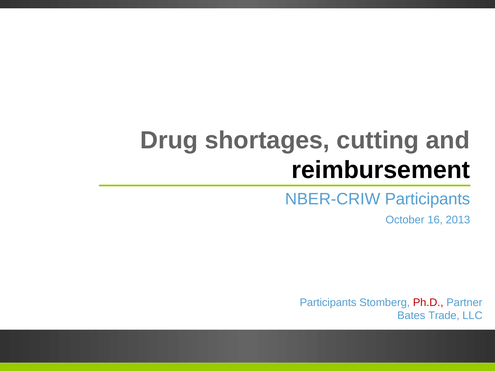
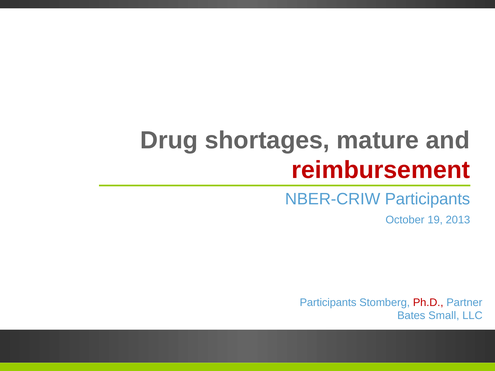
cutting: cutting -> mature (378, 140)
reimbursement colour: black -> red (381, 170)
16: 16 -> 19 (435, 220)
Trade: Trade -> Small (444, 316)
